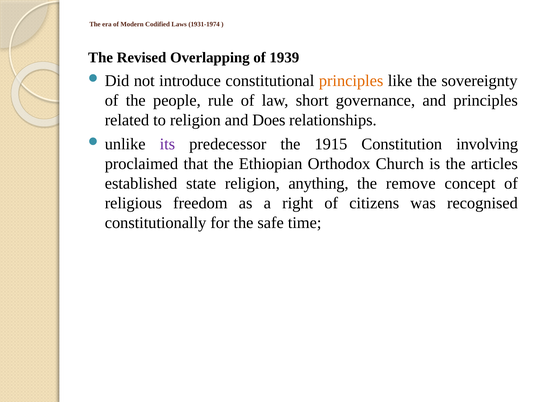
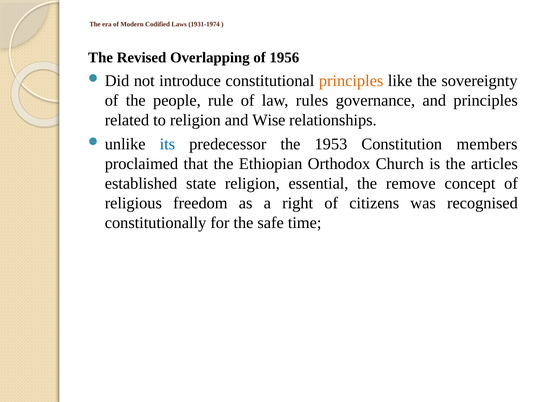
1939: 1939 -> 1956 (284, 57)
short: short -> rules (312, 100)
Does: Does -> Wise (269, 120)
its colour: purple -> blue (167, 144)
1915: 1915 -> 1953 (331, 144)
involving: involving -> members (487, 144)
anything: anything -> essential (318, 183)
